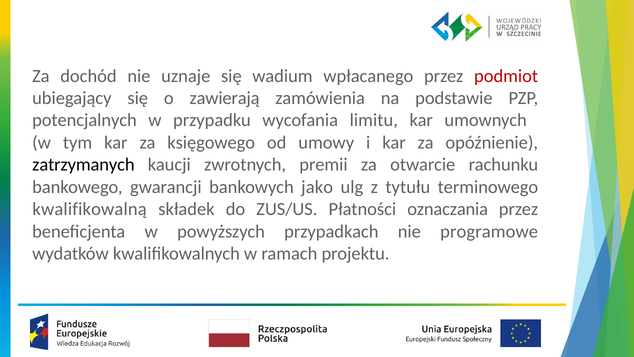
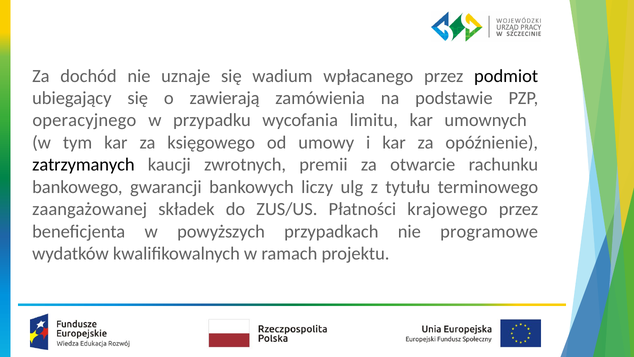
podmiot colour: red -> black (506, 76)
potencjalnych: potencjalnych -> operacyjnego (84, 120)
jako: jako -> liczy (317, 187)
kwalifikowalną: kwalifikowalną -> zaangażowanej (90, 209)
oznaczania: oznaczania -> krajowego (447, 209)
